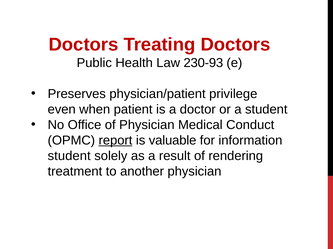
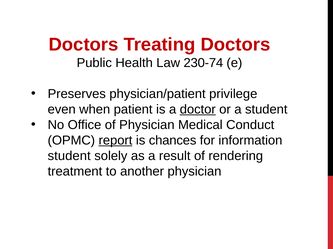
230-93: 230-93 -> 230-74 (203, 63)
doctor underline: none -> present (198, 110)
valuable: valuable -> chances (173, 141)
